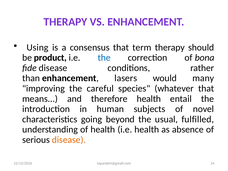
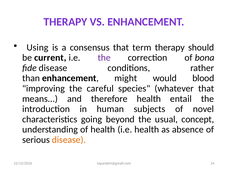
product: product -> current (50, 58)
the colour: blue -> purple (104, 58)
lasers: lasers -> might (126, 78)
many: many -> blood (203, 78)
fulfilled: fulfilled -> concept (198, 119)
